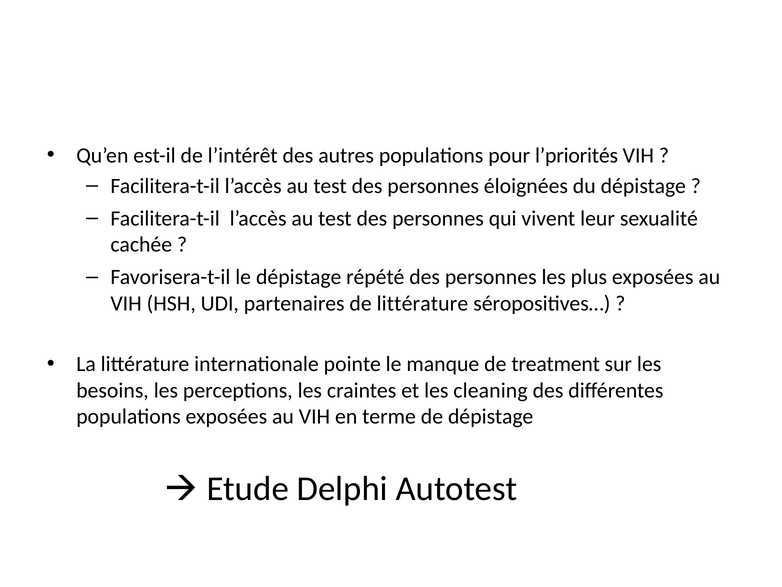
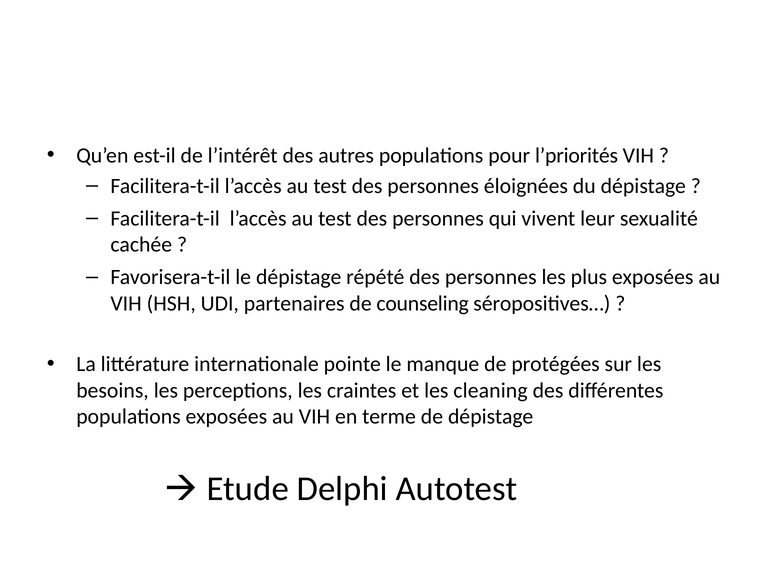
de littérature: littérature -> counseling (423, 303)
treatment: treatment -> protégées (556, 364)
